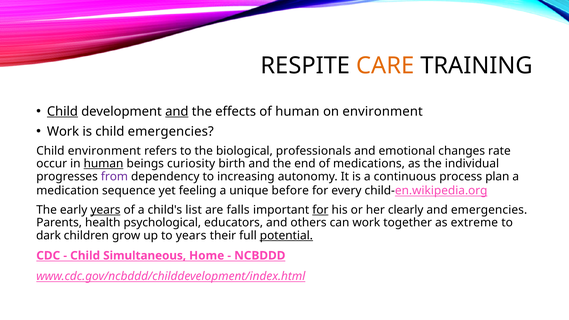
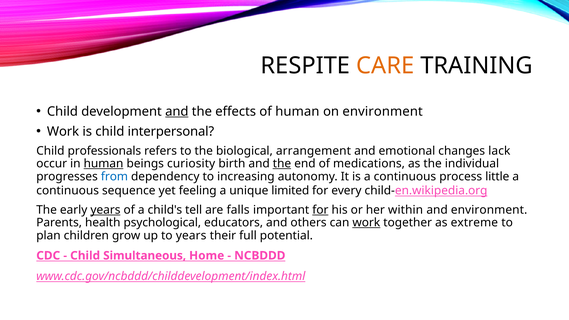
Child underline: present -> none (62, 112)
child emergencies: emergencies -> interpersonal (171, 131)
Child environment: environment -> professionals (104, 151)
professionals: professionals -> arrangement (313, 151)
rate: rate -> lack (499, 151)
the underline: none -> present (282, 164)
from colour: purple -> blue (114, 177)
plan: plan -> little (497, 177)
medication: medication -> continuous (68, 191)
before: before -> limited (290, 191)
list: list -> tell (194, 210)
clearly: clearly -> within (406, 210)
and emergencies: emergencies -> environment (489, 210)
work underline: none -> present (366, 223)
dark: dark -> plan (48, 236)
potential underline: present -> none (286, 236)
